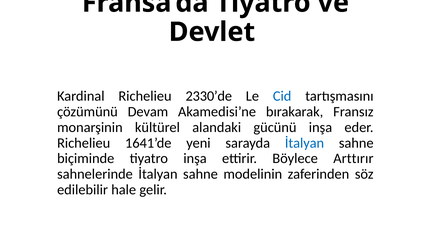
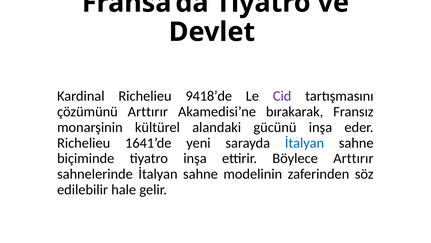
2330’de: 2330’de -> 9418’de (209, 96)
Cid colour: blue -> purple (282, 96)
çözümünü Devam: Devam -> Arttırır (148, 112)
